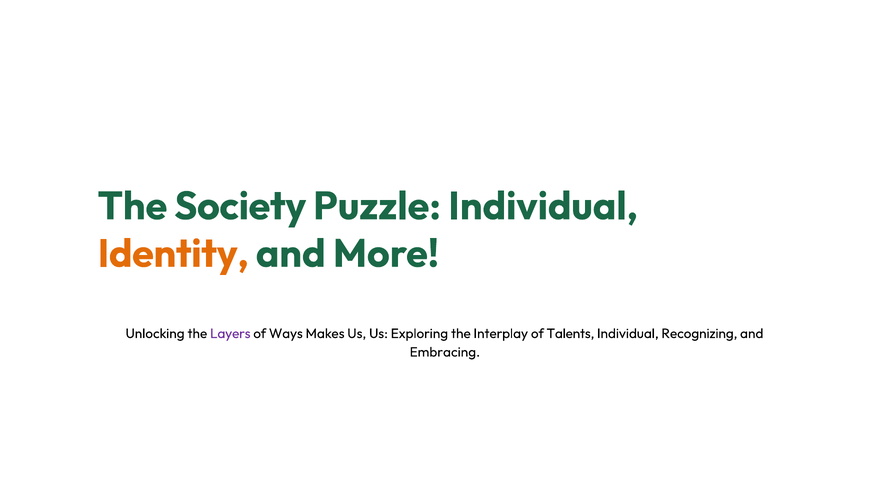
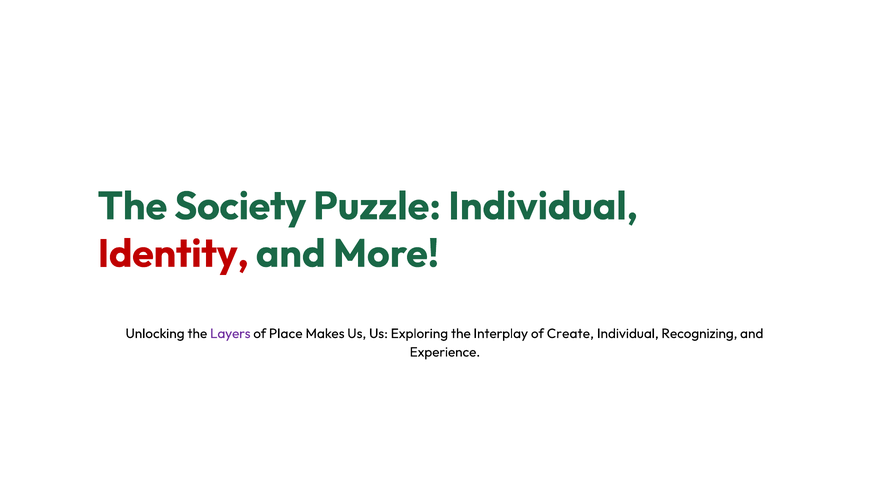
Identity colour: orange -> red (173, 254)
Ways: Ways -> Place (286, 333)
Talents: Talents -> Create (570, 333)
Embracing: Embracing -> Experience (445, 352)
